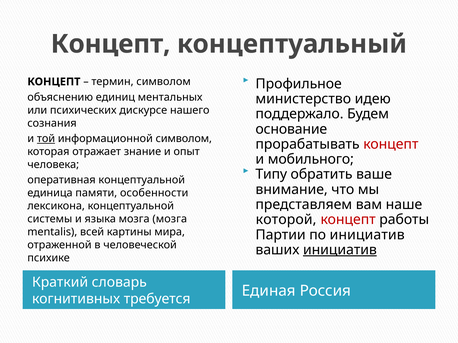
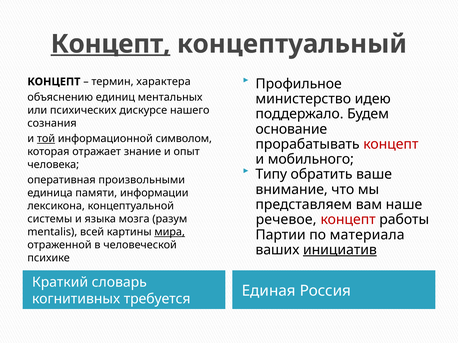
Концепт underline: none -> present (111, 44)
термин символом: символом -> характера (164, 82)
оперативная концептуальной: концептуальной -> произвольными (142, 180)
особенности: особенности -> информации (154, 193)
которой: которой -> речевое (286, 220)
мозга мозга: мозга -> разум (170, 219)
мира underline: none -> present (170, 232)
по инициатив: инициатив -> материала (367, 235)
